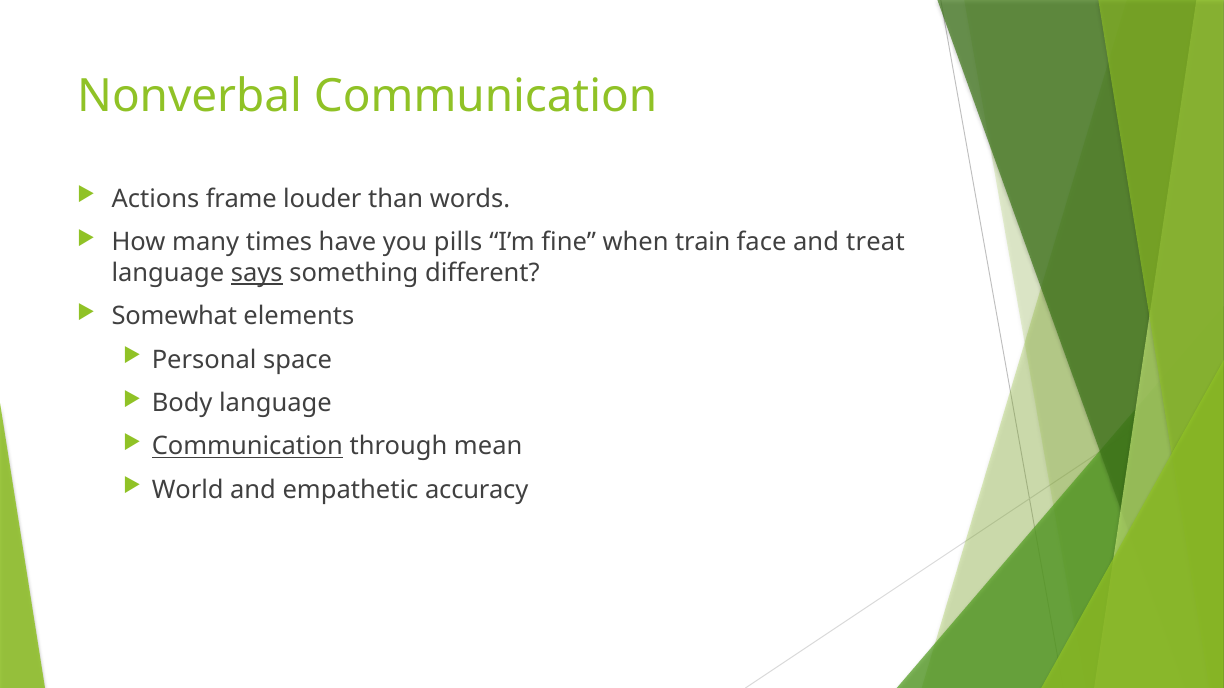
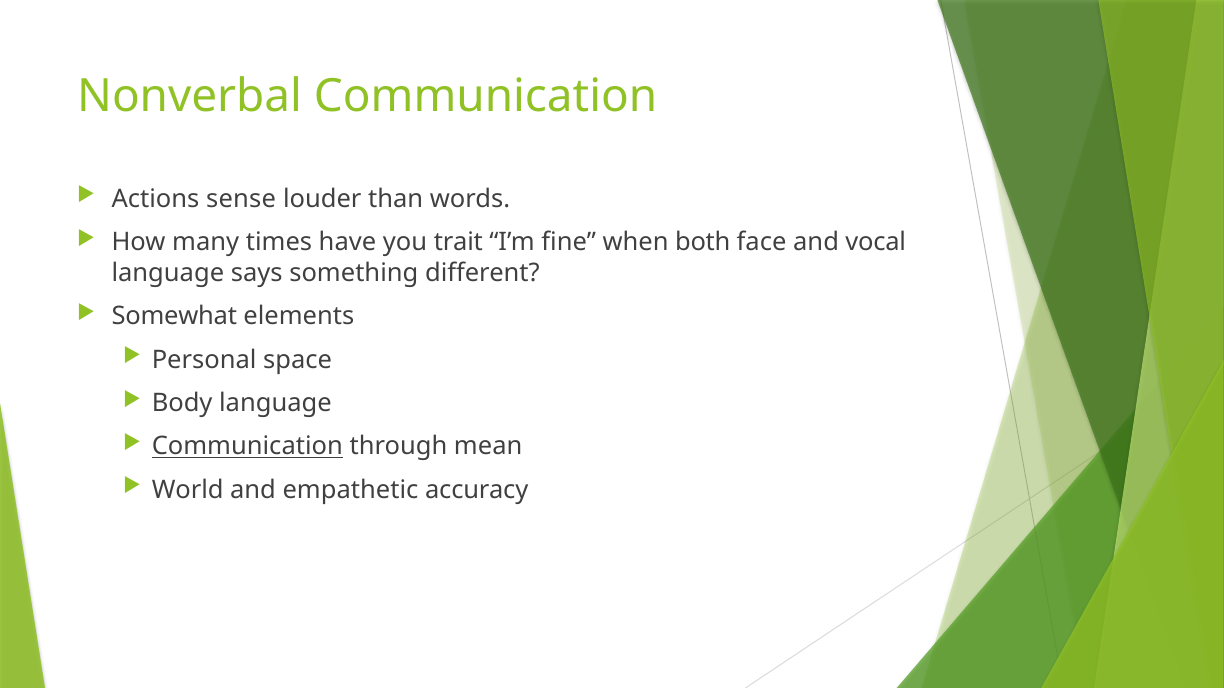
frame: frame -> sense (241, 199)
pills: pills -> trait (458, 242)
train: train -> both (703, 242)
treat: treat -> vocal (876, 242)
says underline: present -> none (257, 273)
